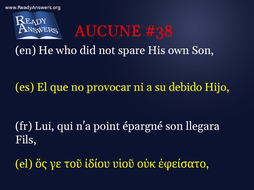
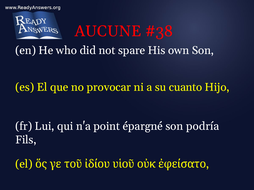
debido: debido -> cuanto (186, 87)
llegara: llegara -> podría (203, 127)
